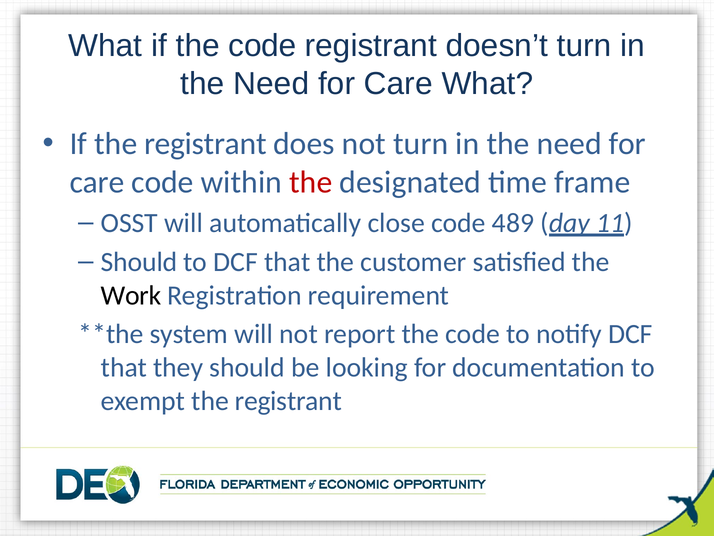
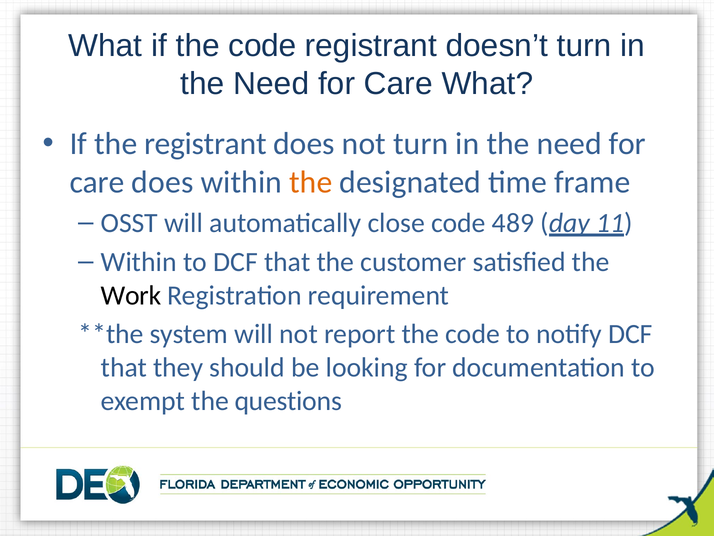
care code: code -> does (162, 182)
the colour: red -> orange (311, 182)
Should: Should -> Within (139, 262)
exempt the registrant: registrant -> questions (288, 401)
